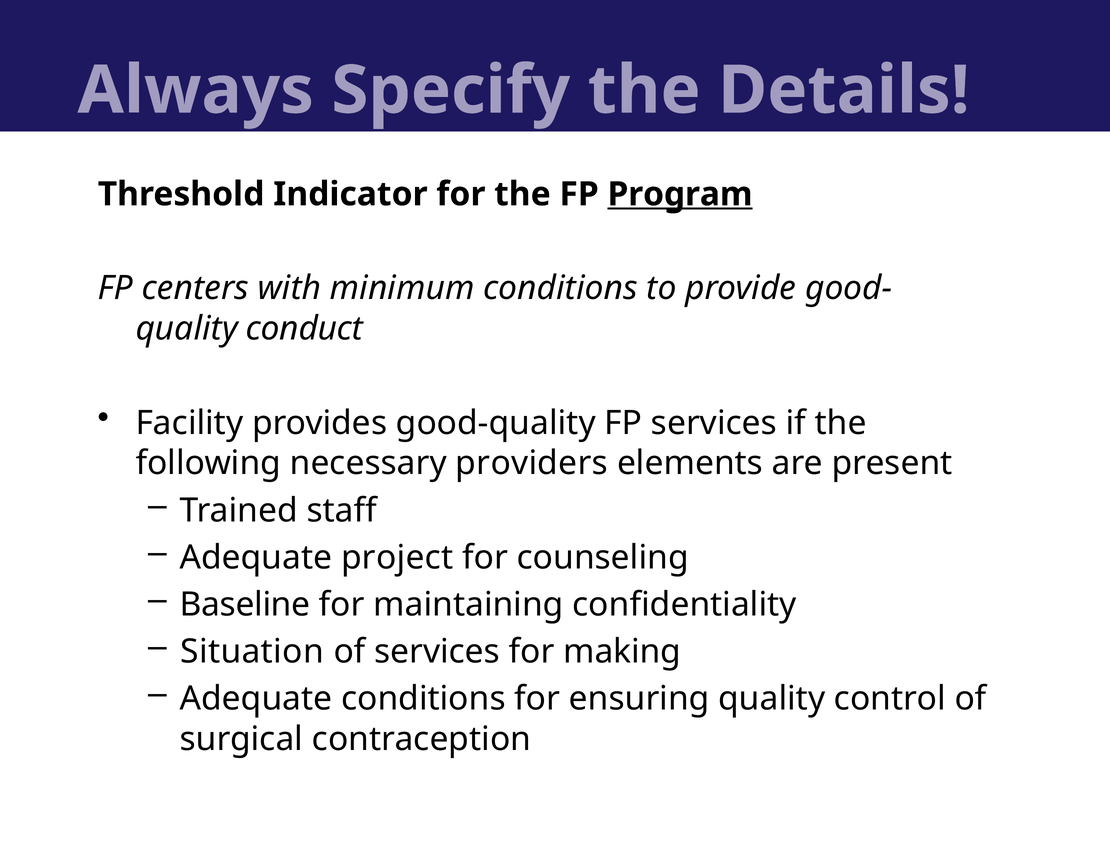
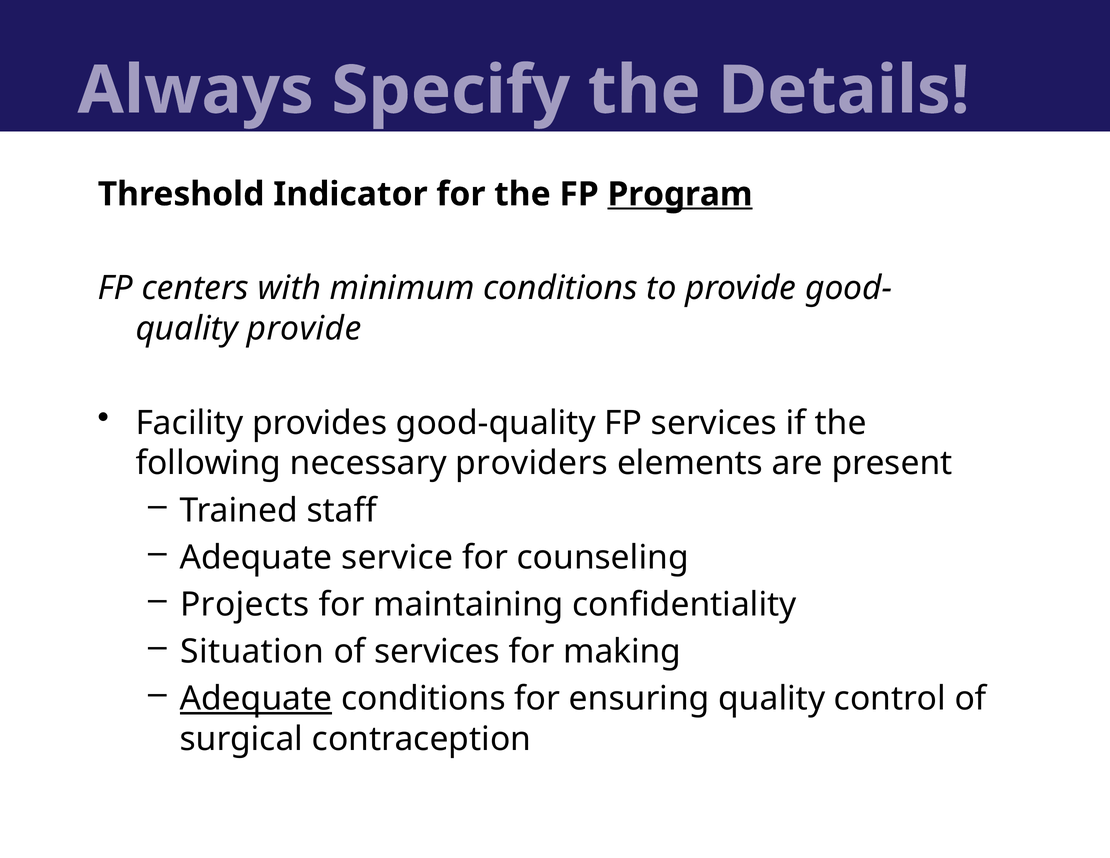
quality conduct: conduct -> provide (304, 329)
project: project -> service (397, 557)
Baseline: Baseline -> Projects (245, 604)
Adequate underline: none -> present (256, 699)
